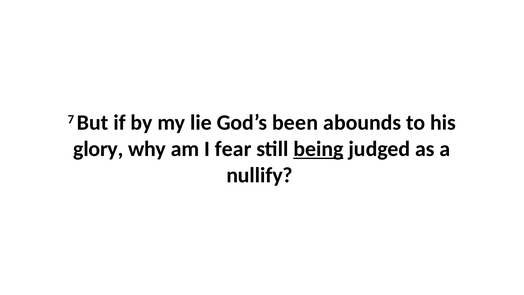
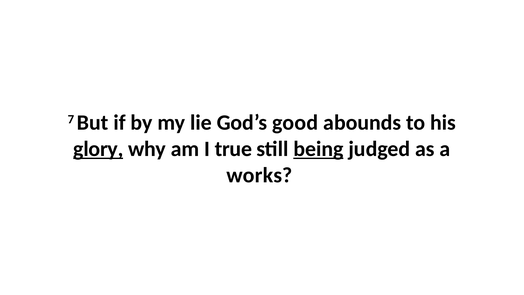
been: been -> good (295, 123)
glory underline: none -> present (98, 149)
fear: fear -> true (233, 149)
nullify: nullify -> works (259, 175)
